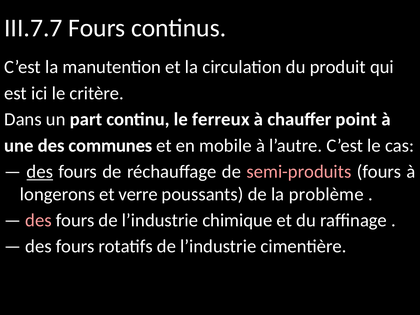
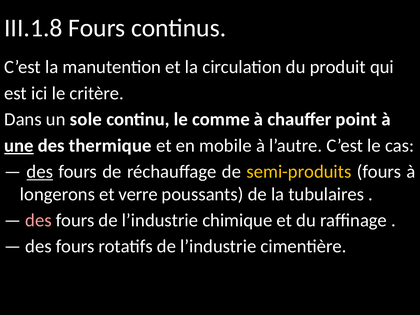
III.7.7: III.7.7 -> III.1.8 (33, 28)
part: part -> sole (86, 119)
ferreux: ferreux -> comme (221, 119)
une underline: none -> present (19, 146)
communes: communes -> thermique (110, 146)
semi-produits colour: pink -> yellow (299, 172)
problème: problème -> tubulaires (326, 194)
